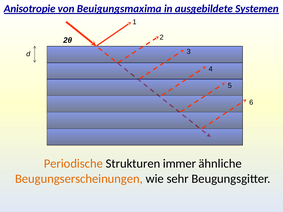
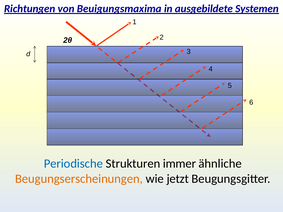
Anisotropie: Anisotropie -> Richtungen (30, 9)
Periodische colour: orange -> blue (73, 164)
sehr: sehr -> jetzt (178, 179)
